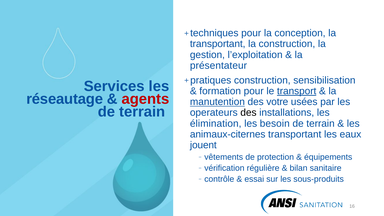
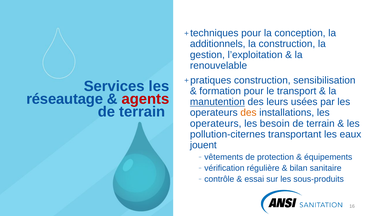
transportant: transportant -> additionnels (218, 44)
présentateur: présentateur -> renouvelable (219, 66)
transport underline: present -> none (297, 91)
votre: votre -> leurs (277, 102)
des colour: black -> orange (248, 113)
élimination: élimination -> operateurs (216, 123)
animaux-citernes: animaux-citernes -> pollution-citernes (228, 134)
